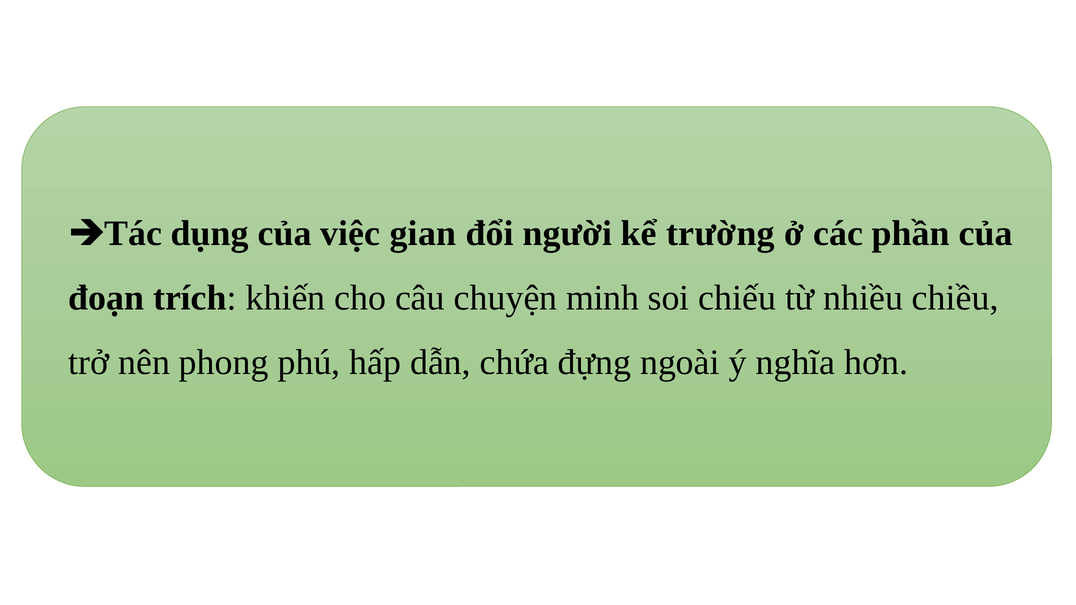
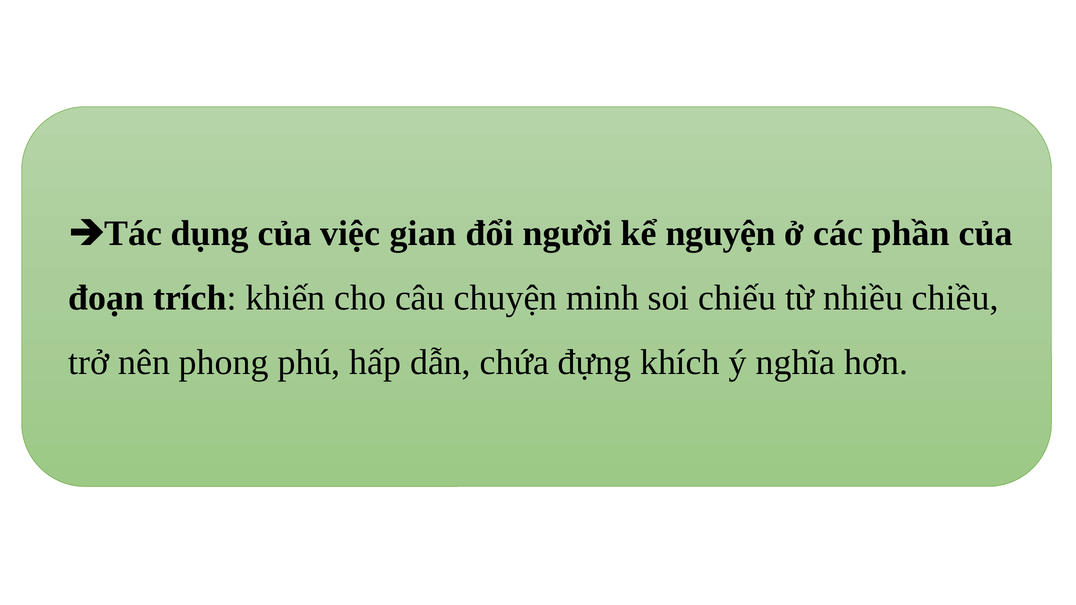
trường: trường -> nguyện (721, 233)
ngoài: ngoài -> khích (680, 362)
